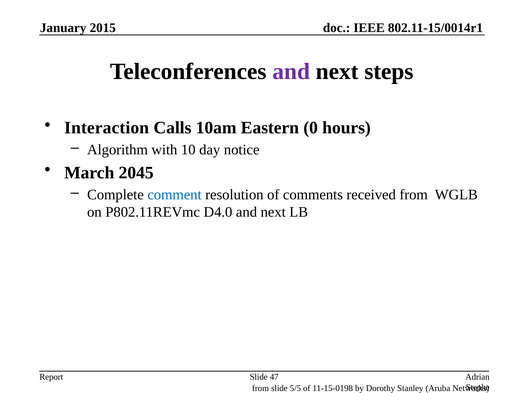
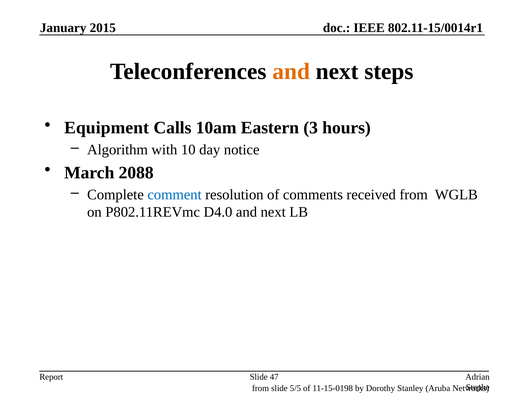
and colour: purple -> orange (291, 71)
Interaction: Interaction -> Equipment (107, 128)
0: 0 -> 3 (311, 128)
2045: 2045 -> 2088 (136, 173)
